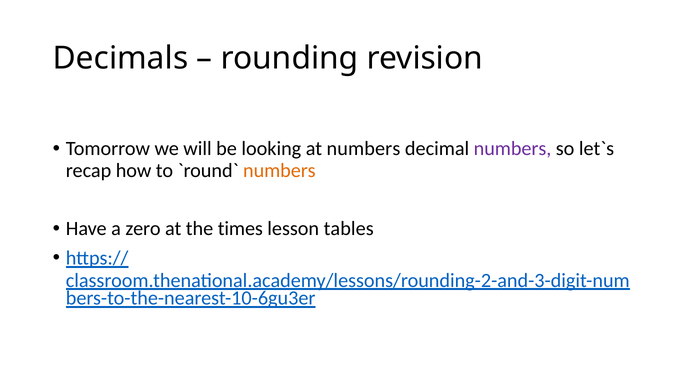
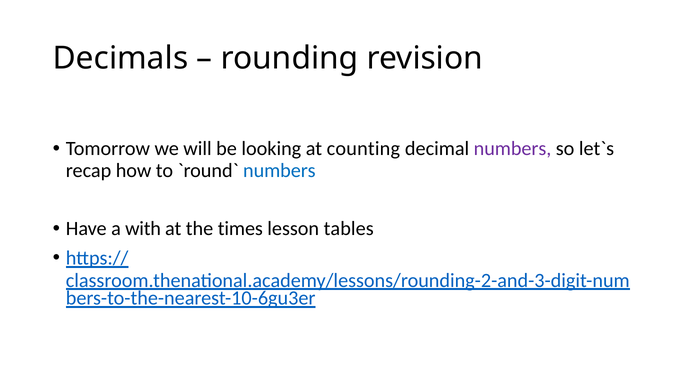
at numbers: numbers -> counting (363, 149)
numbers colour: orange -> blue (279, 170)
zero: zero -> with (143, 229)
